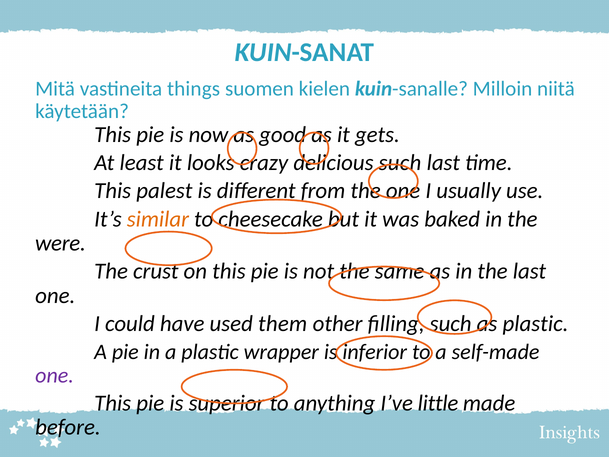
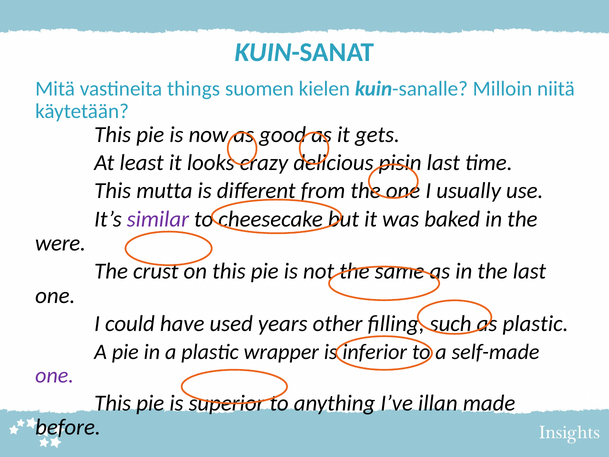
delicious such: such -> pisin (400, 163)
palest: palest -> mutta (164, 191)
similar colour: orange -> purple (158, 219)
them: them -> years (283, 324)
little: little -> illan (438, 403)
